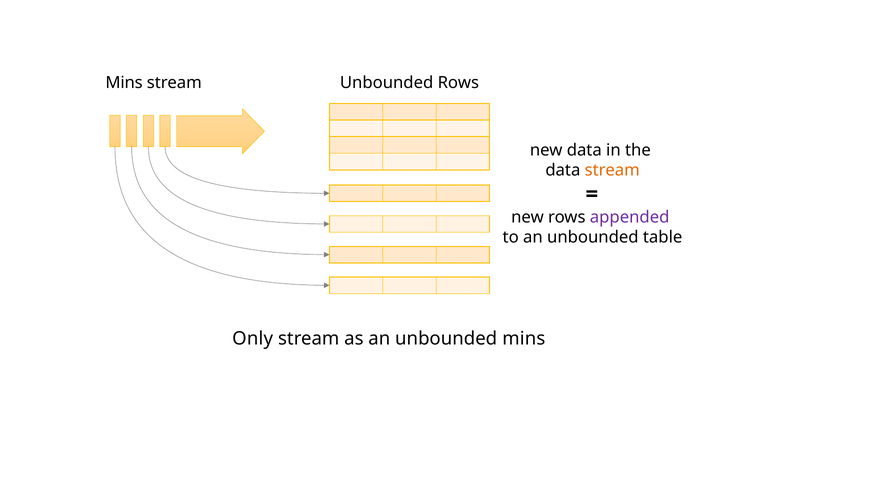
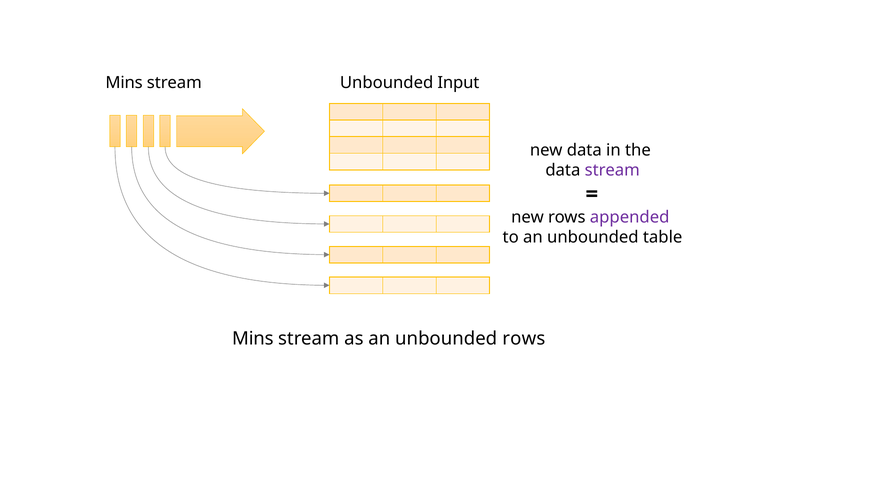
Unbounded Rows: Rows -> Input (458, 83)
stream colour: orange -> purple (612, 170)
Only: Only -> Mins (253, 339)
unbounded mins: mins -> rows (524, 339)
